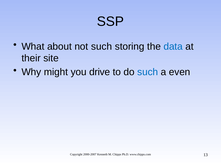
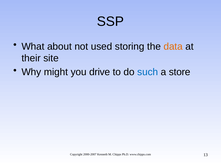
not such: such -> used (102, 46)
data colour: blue -> orange (173, 46)
even: even -> store (180, 72)
